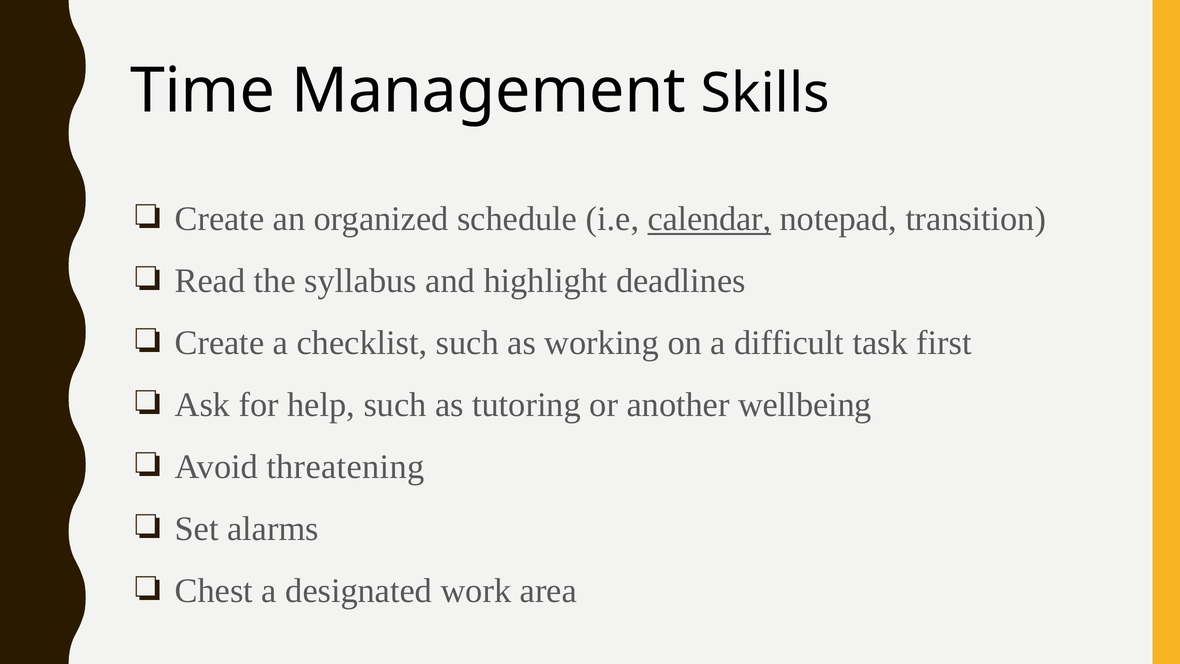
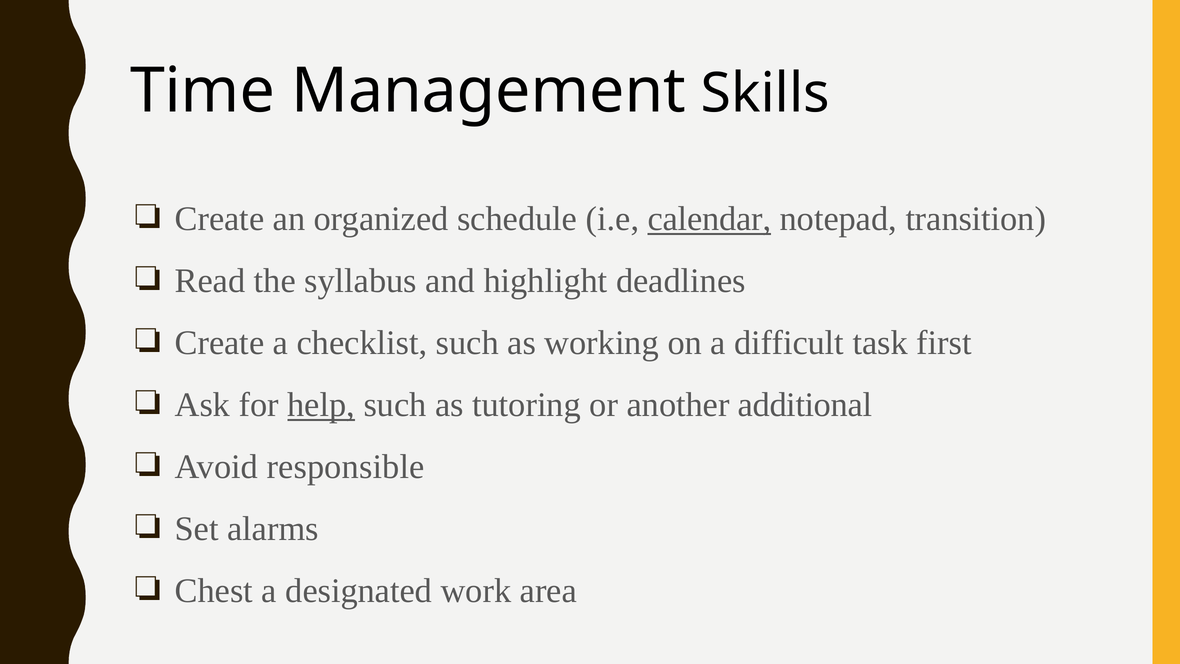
help underline: none -> present (321, 405)
wellbeing: wellbeing -> additional (805, 405)
threatening: threatening -> responsible (346, 467)
